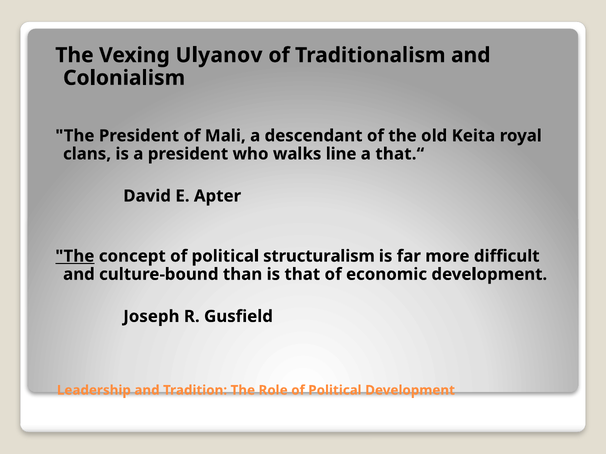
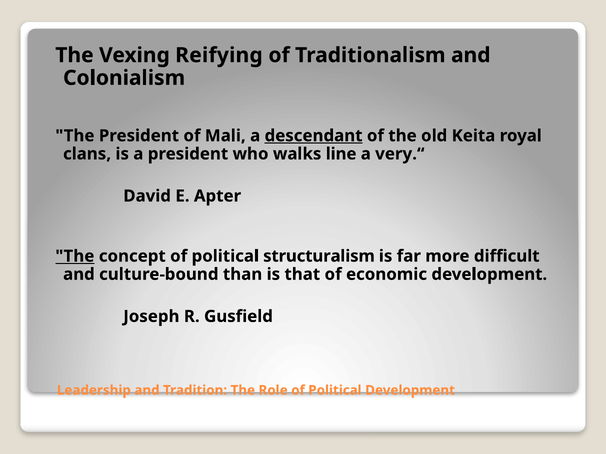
Ulyanov: Ulyanov -> Reifying (219, 55)
descendant underline: none -> present (314, 136)
that.“: that.“ -> very.“ (400, 154)
